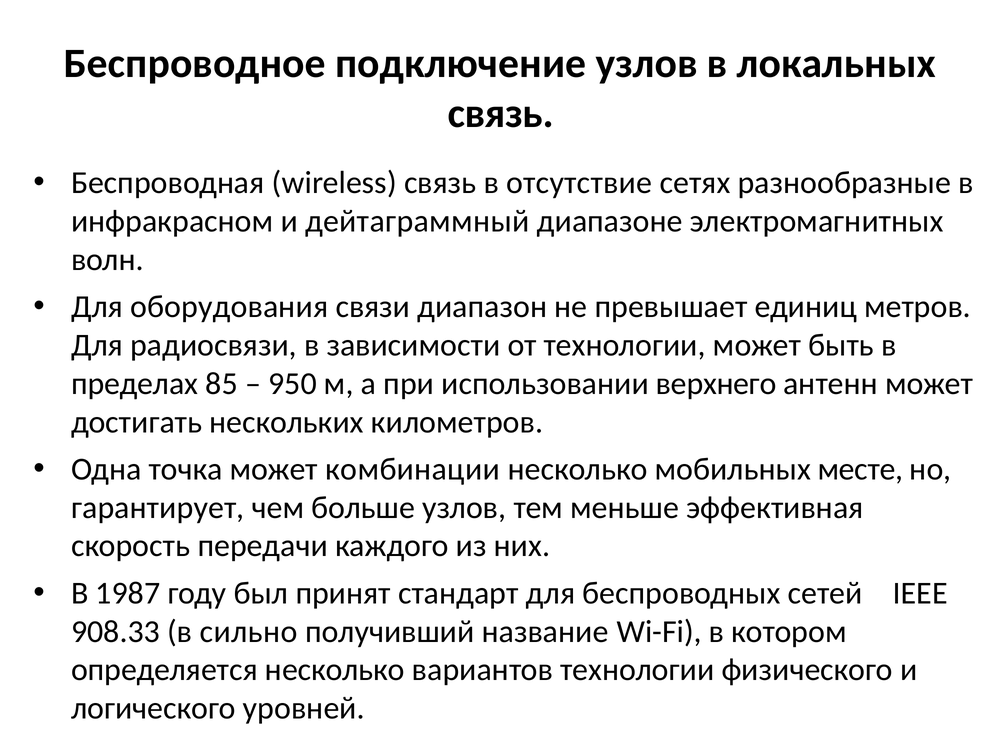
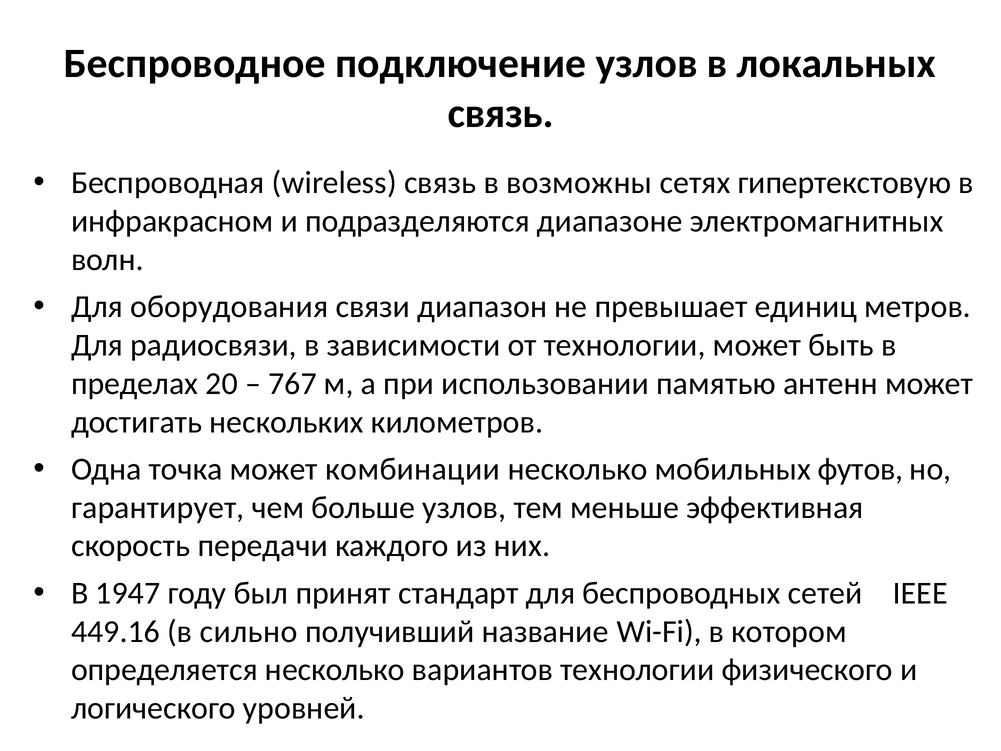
отсутствие: отсутствие -> возможны (579, 183)
разнообразные: разнообразные -> гипертекстовую (844, 183)
дейтаграммный: дейтаграммный -> подразделяются (417, 221)
85: 85 -> 20 (222, 383)
950: 950 -> 767 (292, 383)
верхнего: верхнего -> памятью (716, 383)
месте: месте -> футов (860, 469)
1987: 1987 -> 1947 (128, 593)
908.33: 908.33 -> 449.16 (115, 631)
